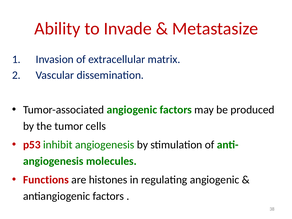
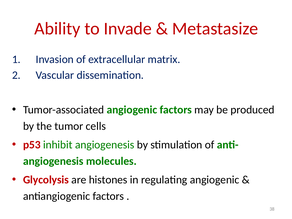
Functions: Functions -> Glycolysis (46, 180)
